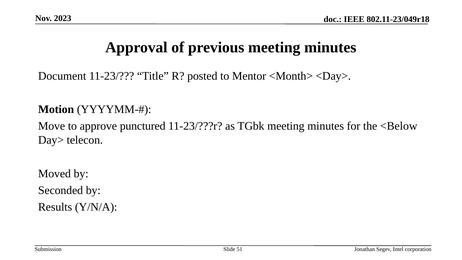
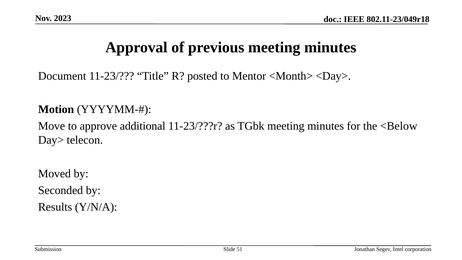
punctured: punctured -> additional (143, 126)
